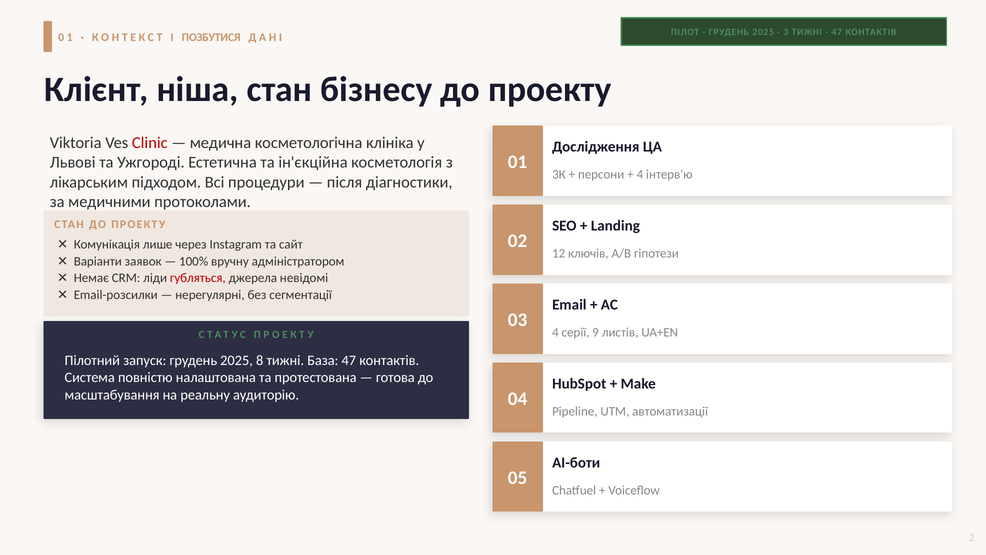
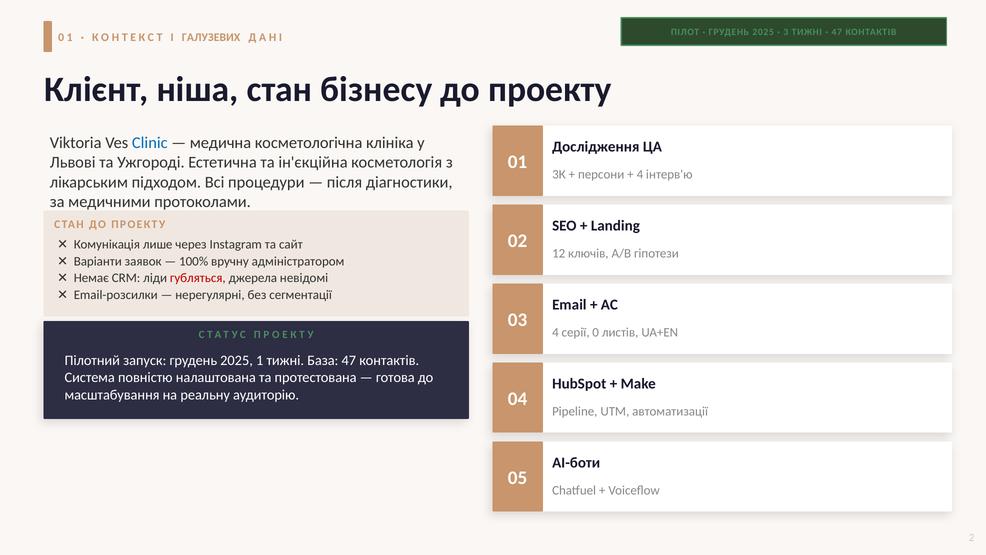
ПОЗБУТИСЯ: ПОЗБУТИСЯ -> ГАЛУЗЕВИХ (211, 37)
Clinic colour: red -> blue (150, 143)
9: 9 -> 0 (596, 332)
8: 8 -> 1 (260, 360)
